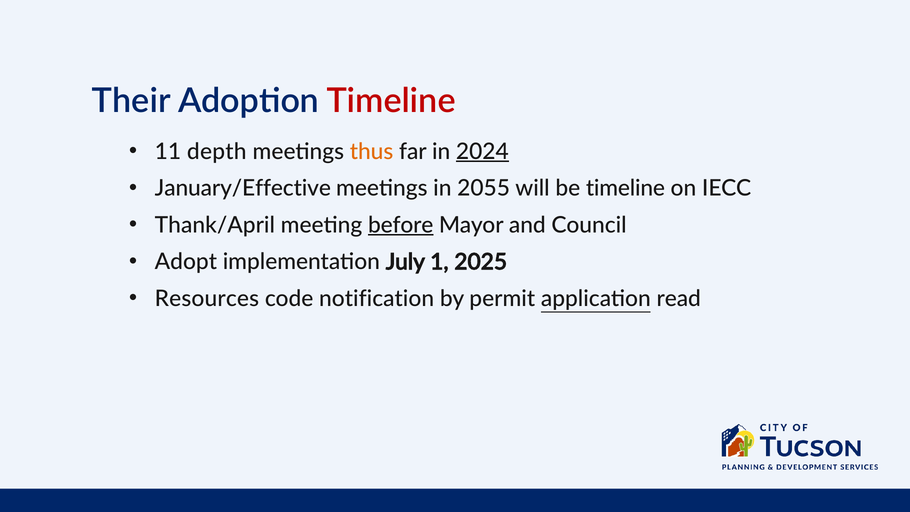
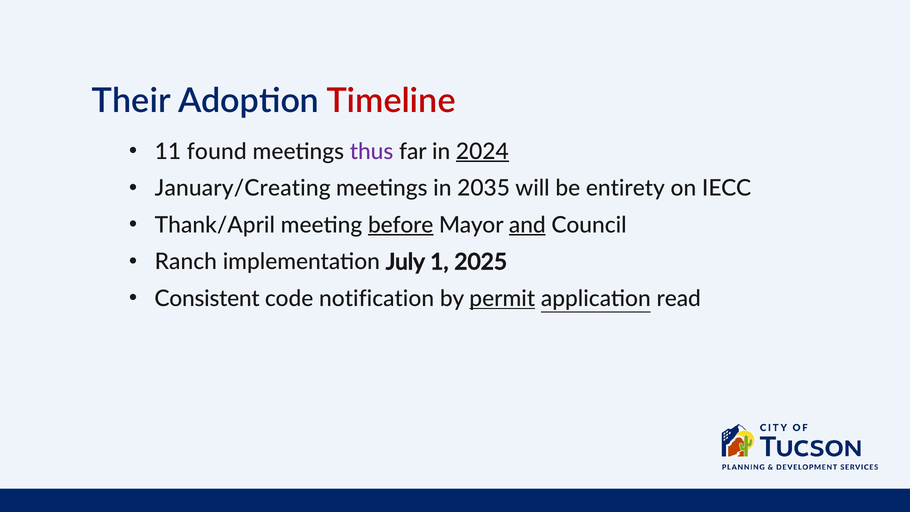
depth: depth -> found (217, 151)
thus colour: orange -> purple (372, 151)
January/Effective: January/Effective -> January/Creating (243, 188)
2055: 2055 -> 2035 (484, 188)
be timeline: timeline -> entirety (625, 188)
and underline: none -> present (527, 225)
Adopt: Adopt -> Ranch (186, 262)
Resources: Resources -> Consistent (207, 299)
permit underline: none -> present (502, 299)
